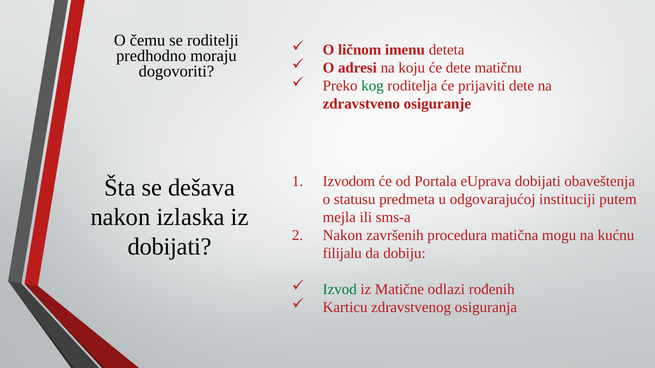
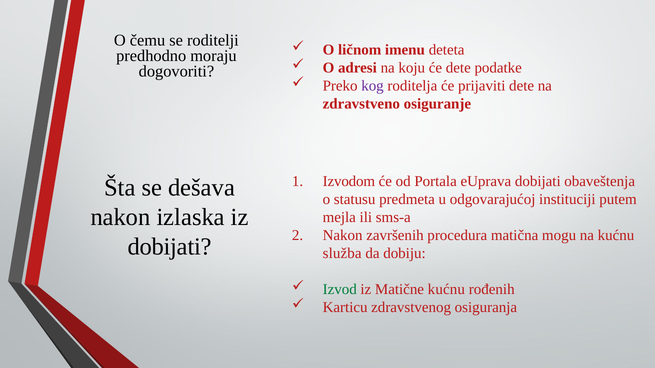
matičnu: matičnu -> podatke (498, 68)
kog colour: green -> purple (373, 86)
filijalu: filijalu -> služba (342, 254)
Matične odlazi: odlazi -> kućnu (446, 290)
